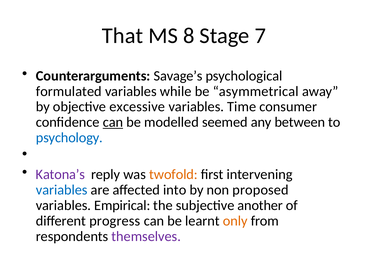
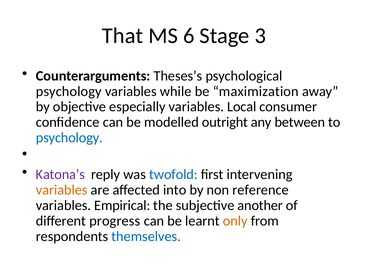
8: 8 -> 6 (189, 36)
7: 7 -> 3 (260, 36)
Savage’s: Savage’s -> Theses’s (178, 76)
formulated: formulated -> psychology (69, 91)
asymmetrical: asymmetrical -> maximization (256, 91)
excessive: excessive -> especially (137, 107)
Time: Time -> Local (242, 107)
can underline: present -> none (113, 122)
seemed: seemed -> outright (225, 122)
twofold colour: orange -> blue (173, 174)
variables colour: blue -> orange (62, 190)
proposed: proposed -> reference (261, 190)
themselves colour: purple -> blue (146, 236)
